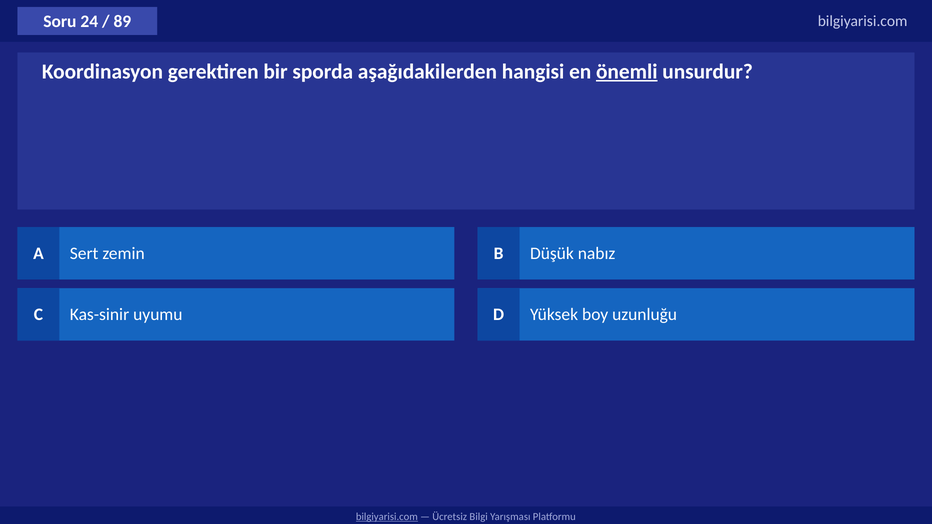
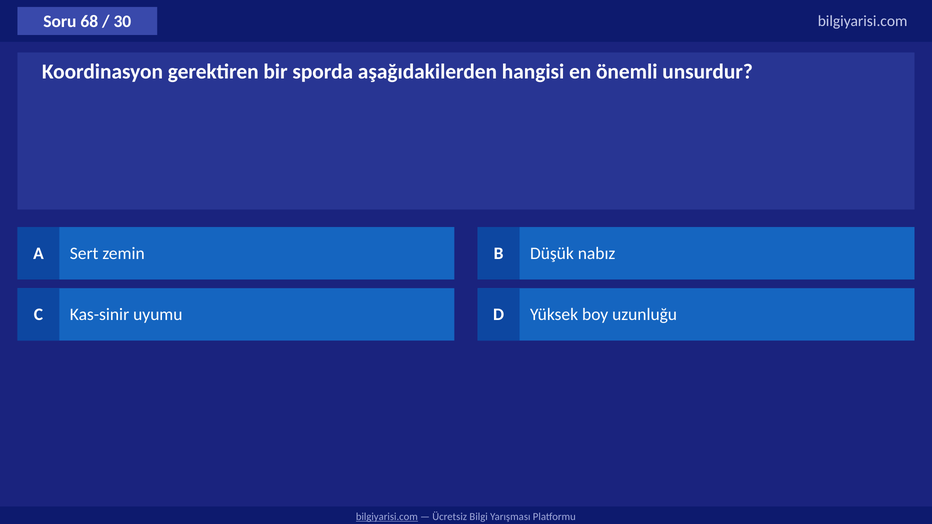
24: 24 -> 68 (89, 21)
89: 89 -> 30 (122, 21)
önemli underline: present -> none (627, 72)
